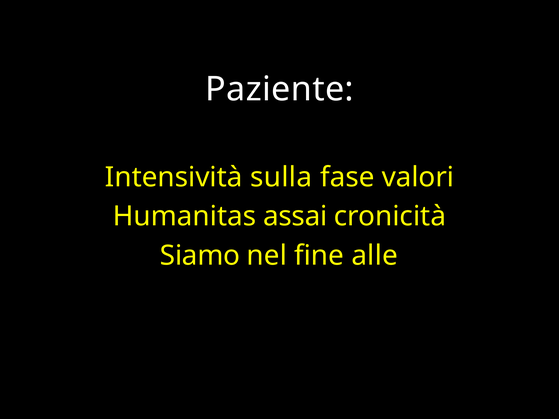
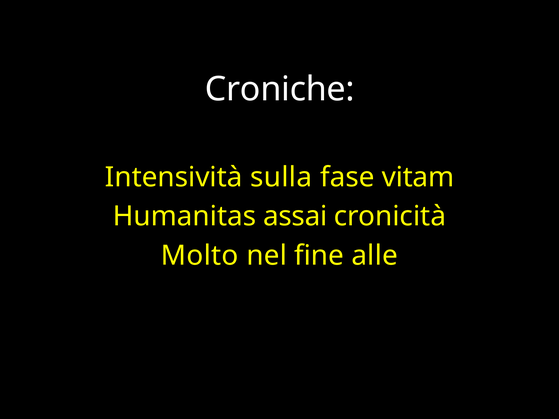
Paziente: Paziente -> Croniche (280, 89)
valori: valori -> vitam (418, 177)
Siamo: Siamo -> Molto (200, 256)
